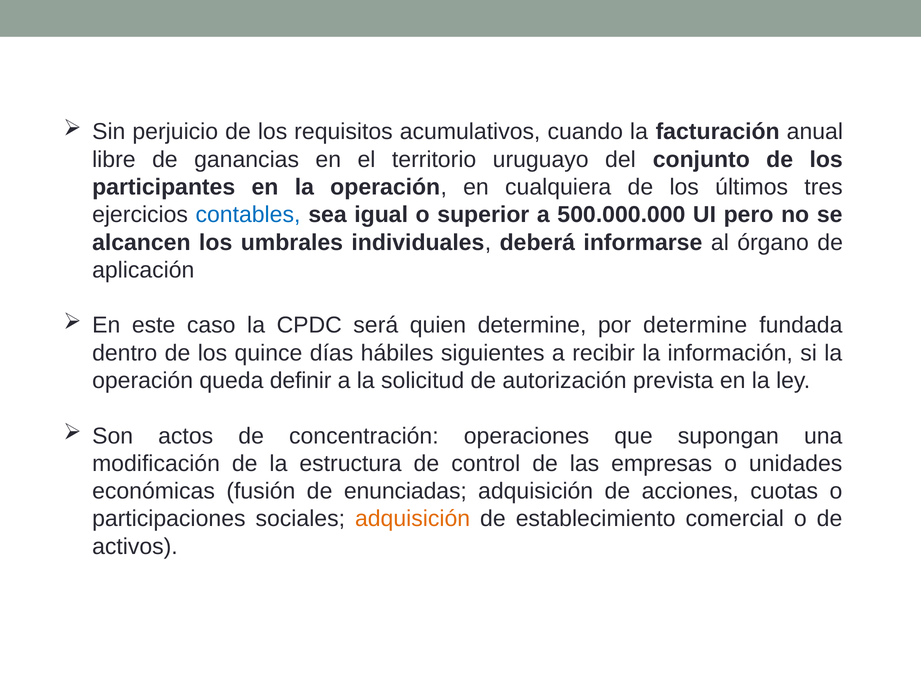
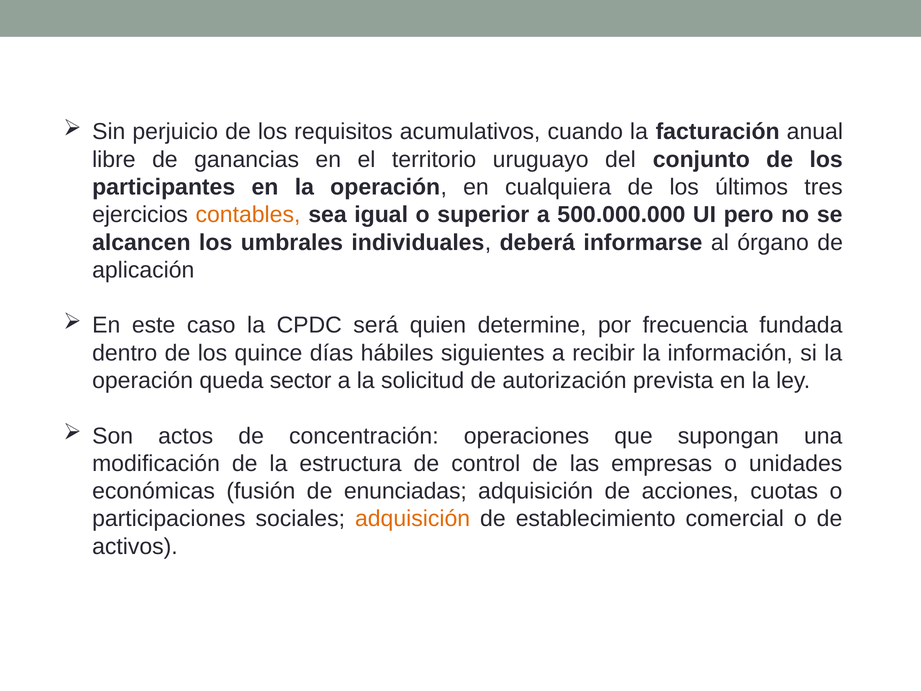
contables colour: blue -> orange (248, 215)
por determine: determine -> frecuencia (695, 325)
definir: definir -> sector (301, 380)
